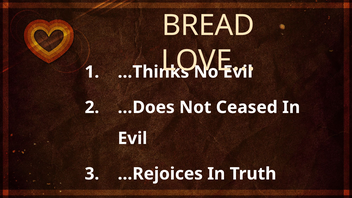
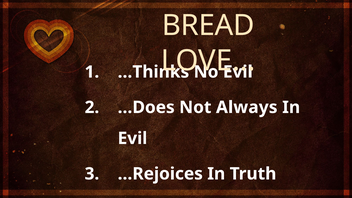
Ceased: Ceased -> Always (247, 107)
